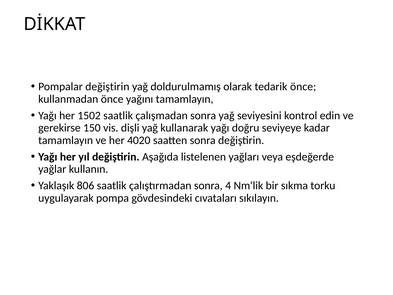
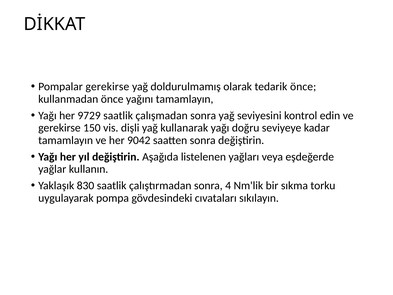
Pompalar değiştirin: değiştirin -> gerekirse (107, 87)
1502: 1502 -> 9729 (89, 115)
4020: 4020 -> 9042 (139, 140)
806: 806 -> 830 (86, 185)
